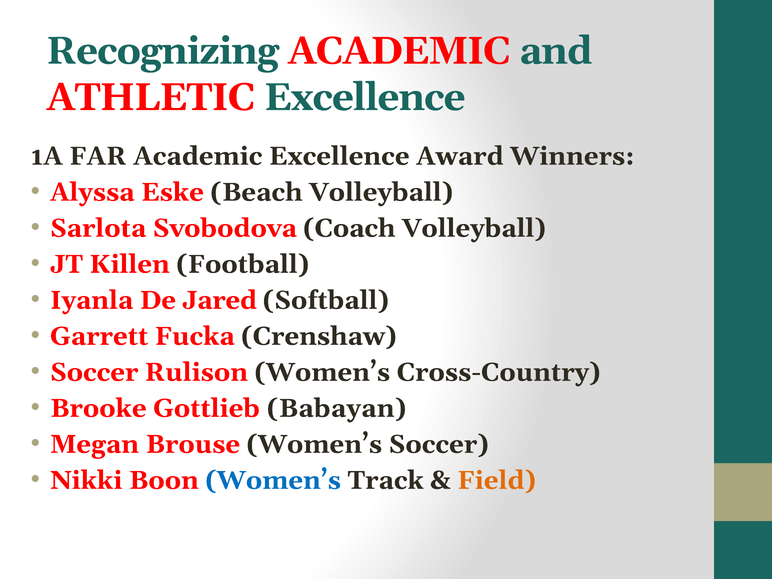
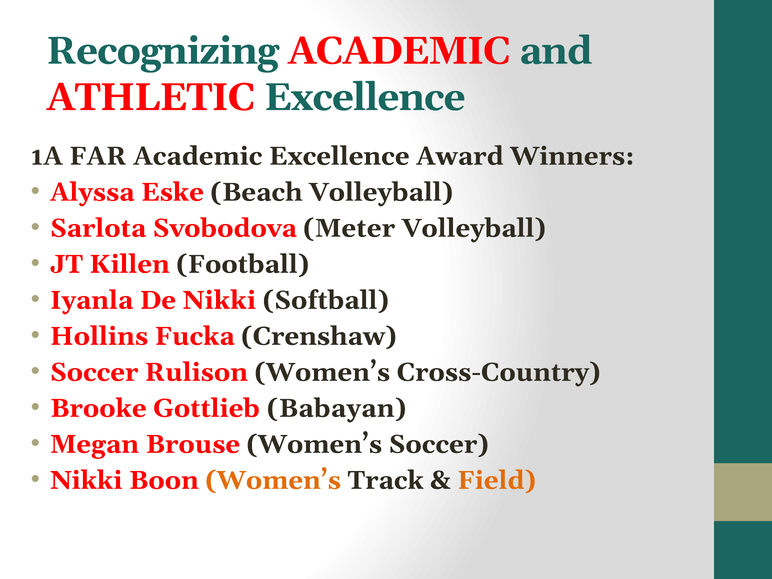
Coach: Coach -> Meter (349, 228)
De Jared: Jared -> Nikki (219, 300)
Garrett: Garrett -> Hollins (99, 336)
Women’s colour: blue -> orange (273, 480)
